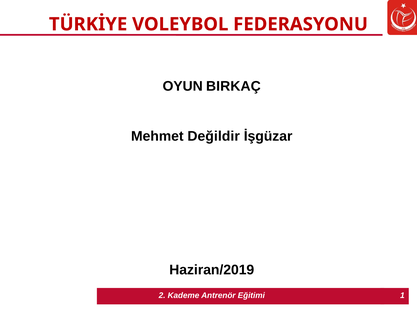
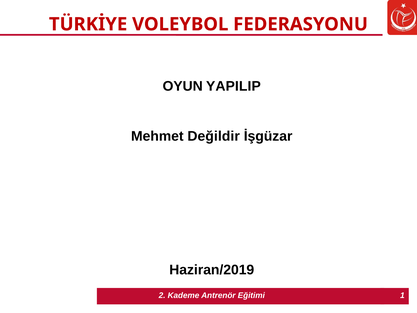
BIRKAÇ: BIRKAÇ -> YAPILIP (233, 86)
